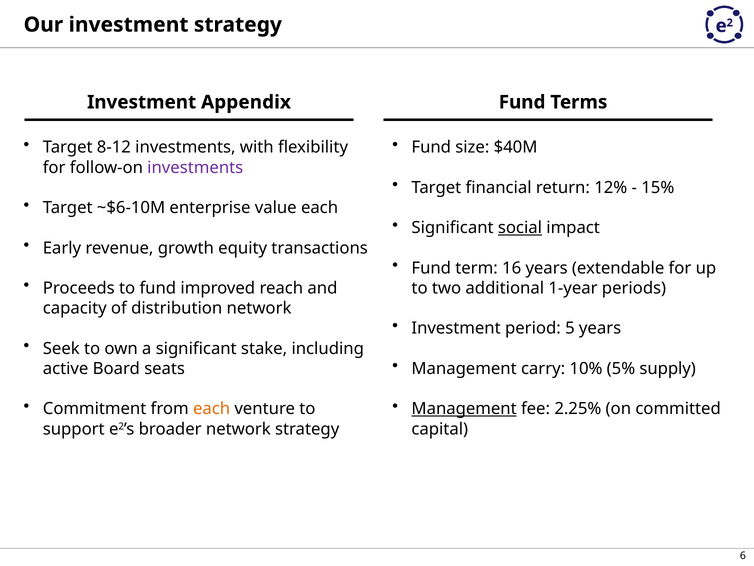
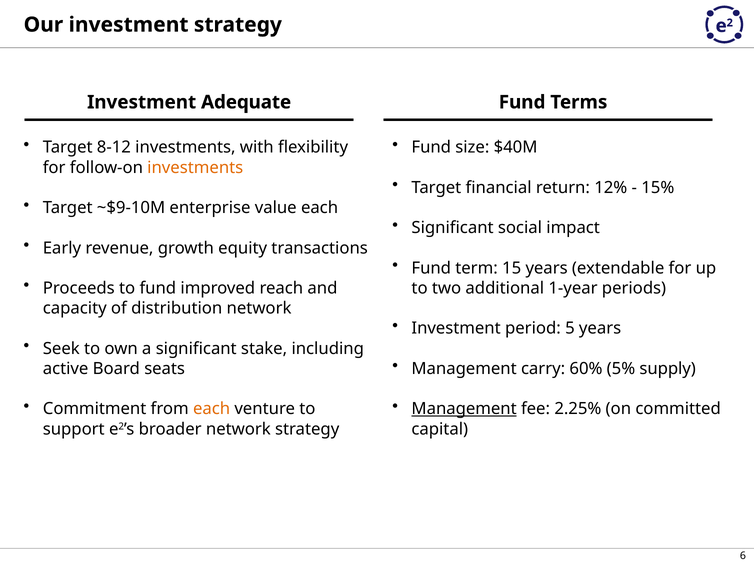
Appendix: Appendix -> Adequate (246, 102)
investments colour: purple -> orange (195, 167)
~$6-10M: ~$6-10M -> ~$9-10M (131, 208)
social underline: present -> none (520, 228)
16: 16 -> 15 (512, 268)
10%: 10% -> 60% (586, 368)
